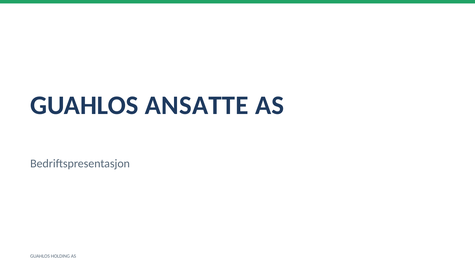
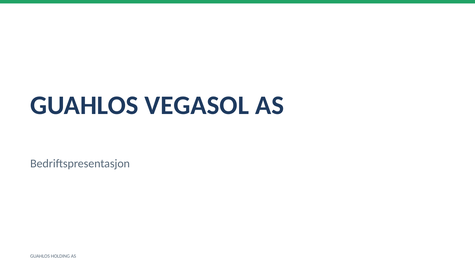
ANSATTE: ANSATTE -> VEGASOL (197, 105)
